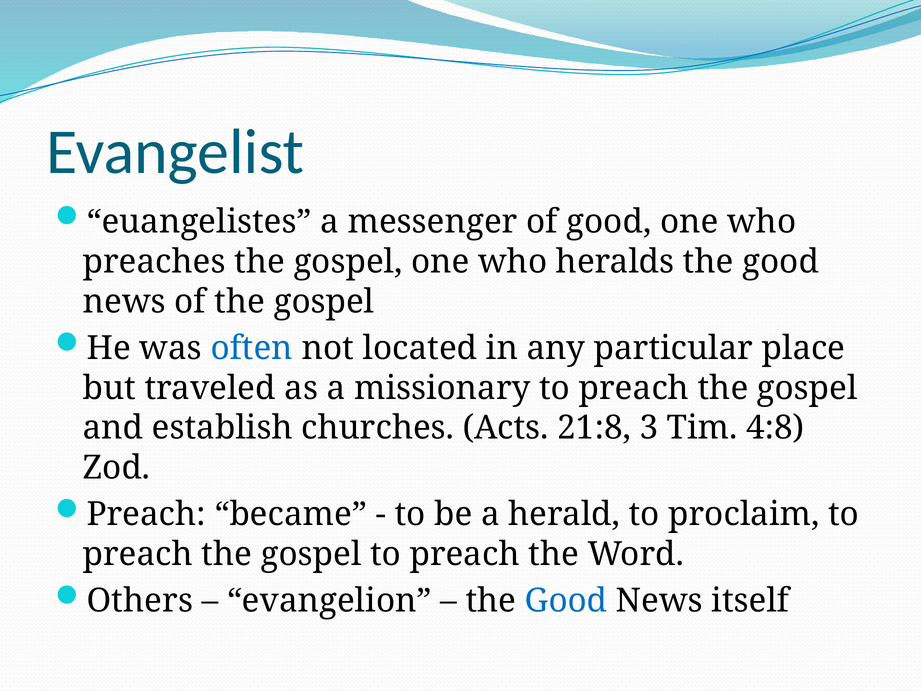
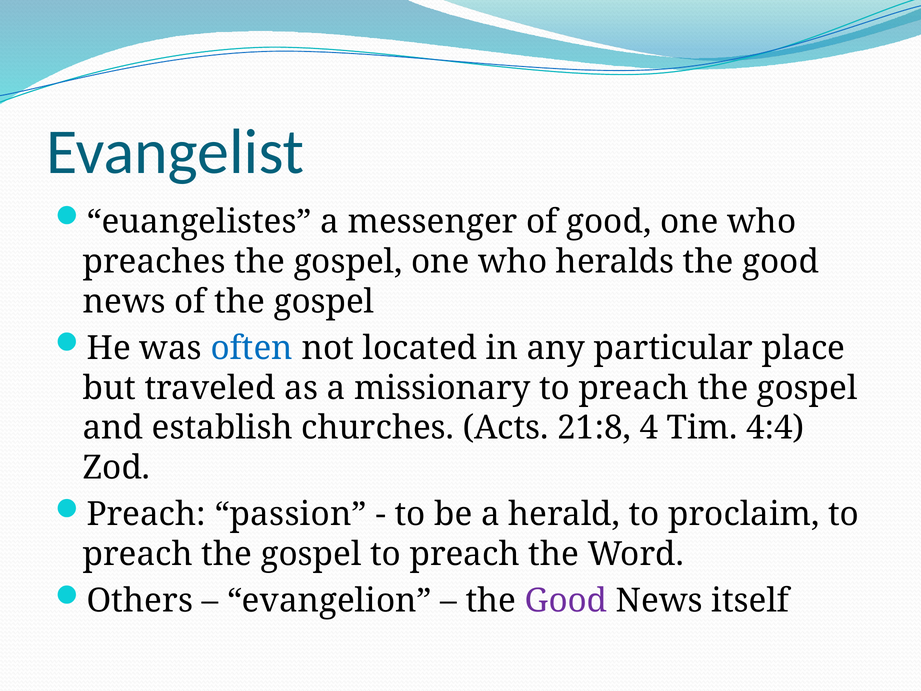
3: 3 -> 4 (649, 428)
4:8: 4:8 -> 4:4 (775, 428)
became: became -> passion (291, 514)
Good colour: blue -> purple (566, 601)
